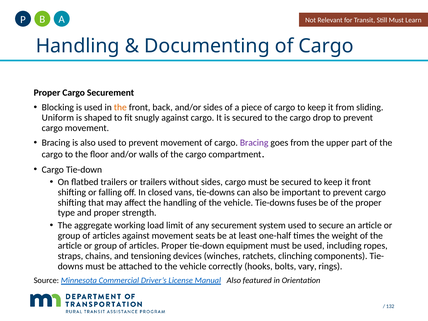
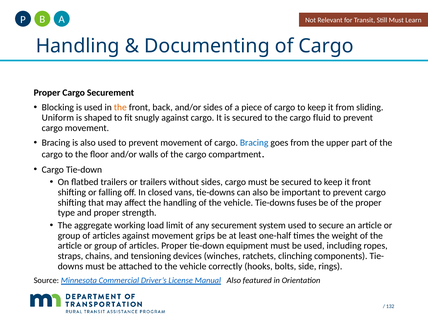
drop: drop -> fluid (322, 118)
Bracing colour: purple -> blue (254, 143)
seats: seats -> grips (205, 236)
vary: vary -> side (307, 266)
